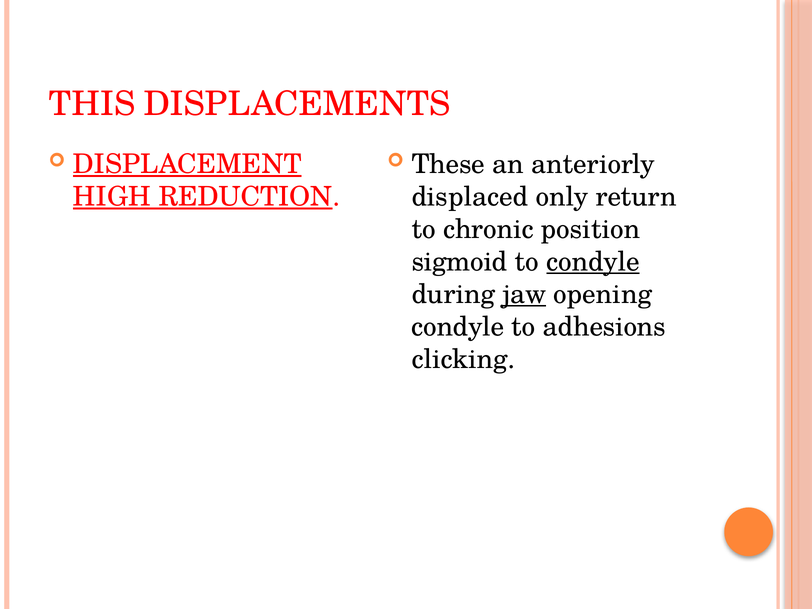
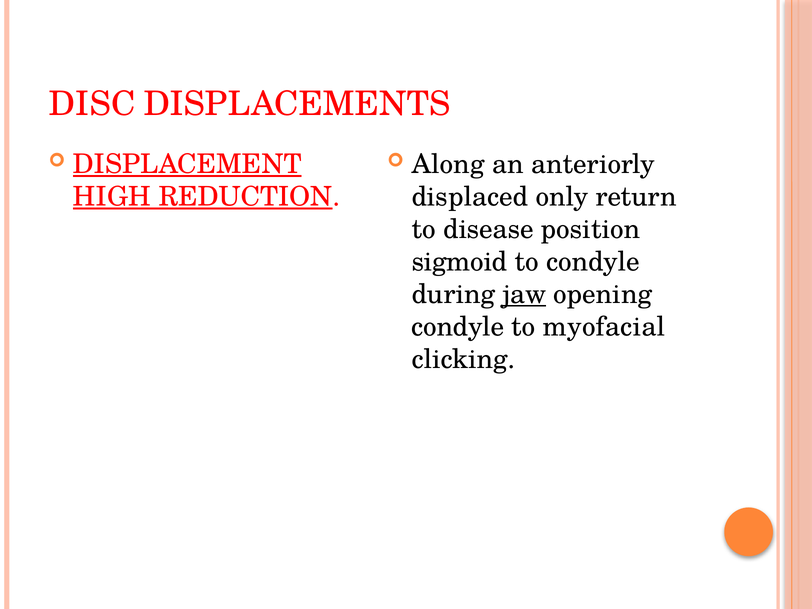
THIS: THIS -> DISC (92, 104)
These: These -> Along (448, 164)
chronic: chronic -> disease (488, 229)
condyle underline: present -> none (593, 262)
adhesions: adhesions -> myofacial (604, 327)
